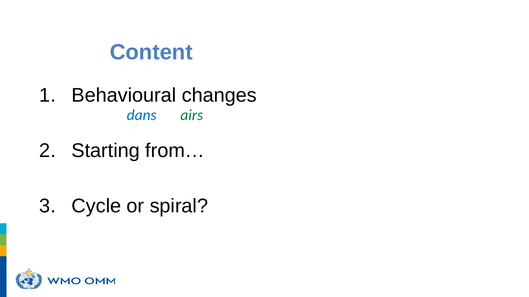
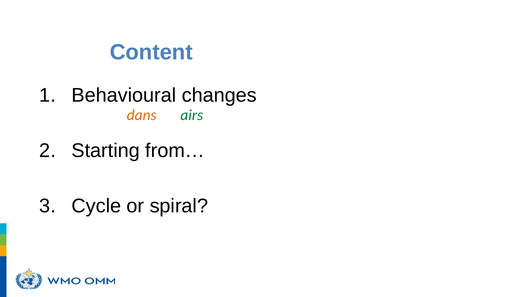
dans colour: blue -> orange (142, 115)
